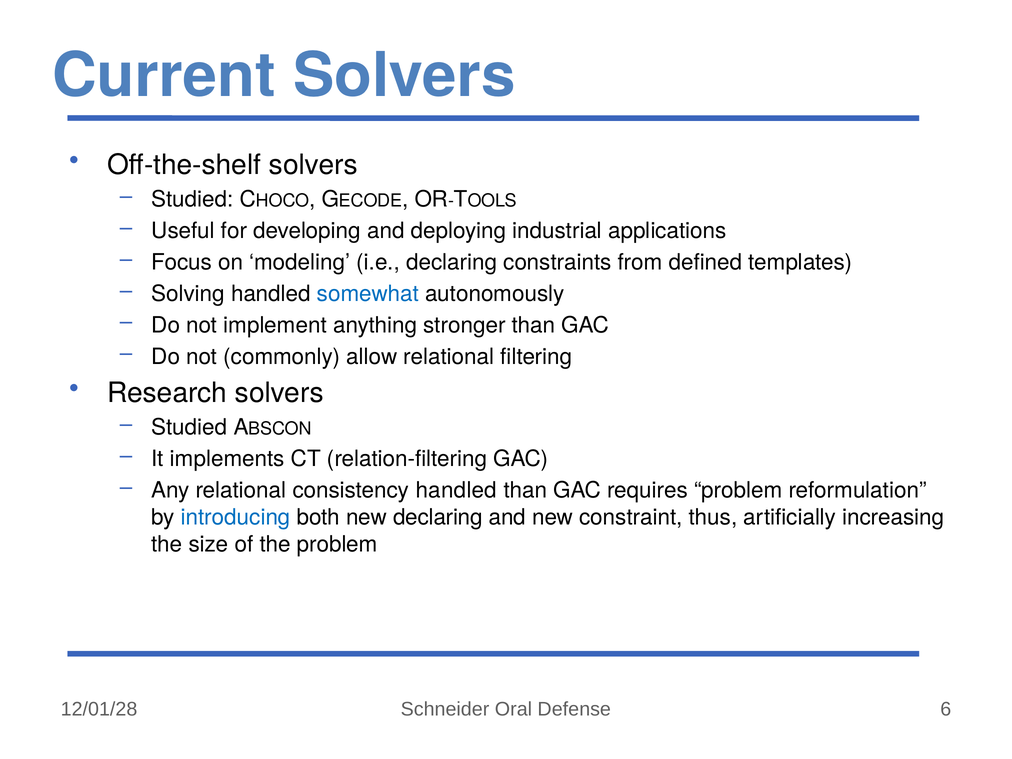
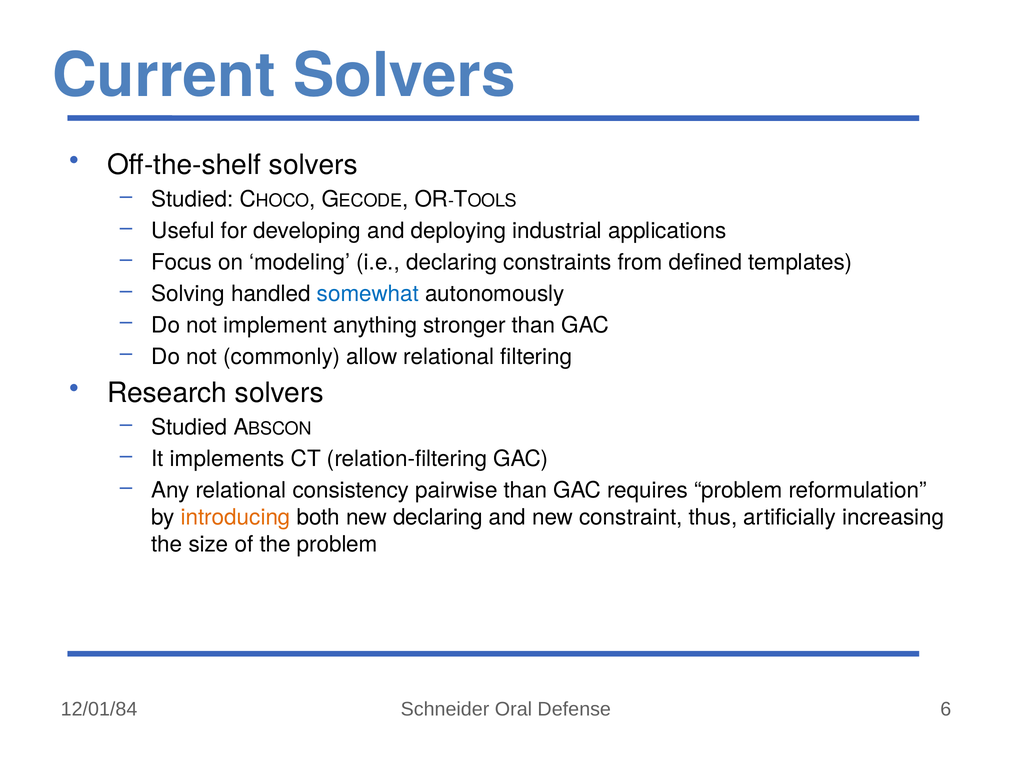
consistency handled: handled -> pairwise (456, 490)
introducing colour: blue -> orange (236, 517)
12/01/28: 12/01/28 -> 12/01/84 (99, 709)
